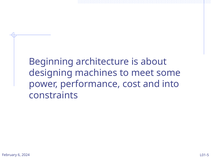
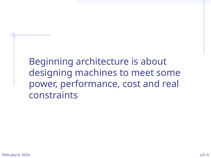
into: into -> real (171, 84)
